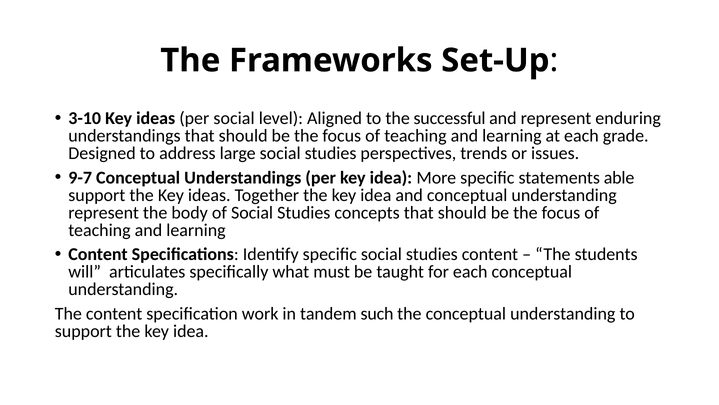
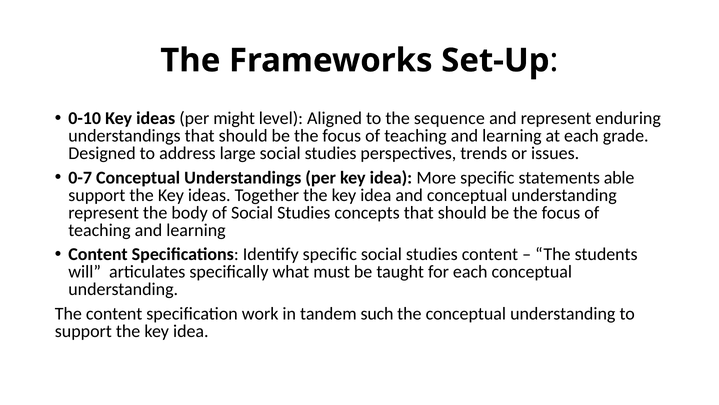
3-10: 3-10 -> 0-10 (85, 118)
per social: social -> might (234, 118)
successful: successful -> sequence (449, 118)
9-7: 9-7 -> 0-7 (80, 178)
